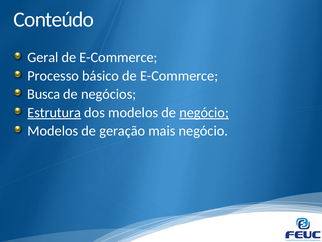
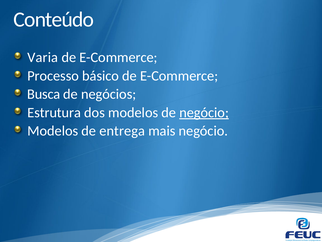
Geral: Geral -> Varia (43, 57)
Estrutura underline: present -> none (54, 112)
geração: geração -> entrega (122, 131)
